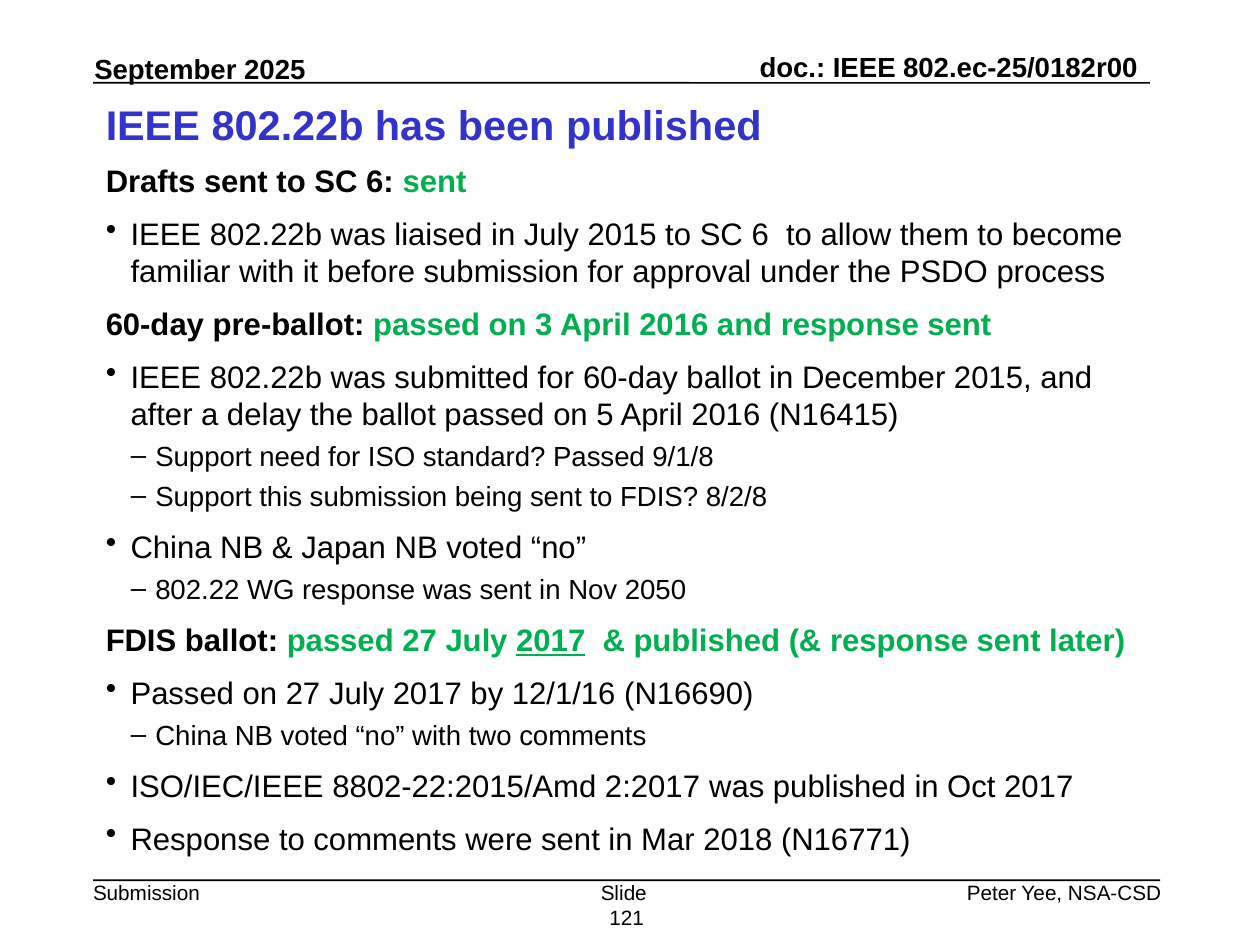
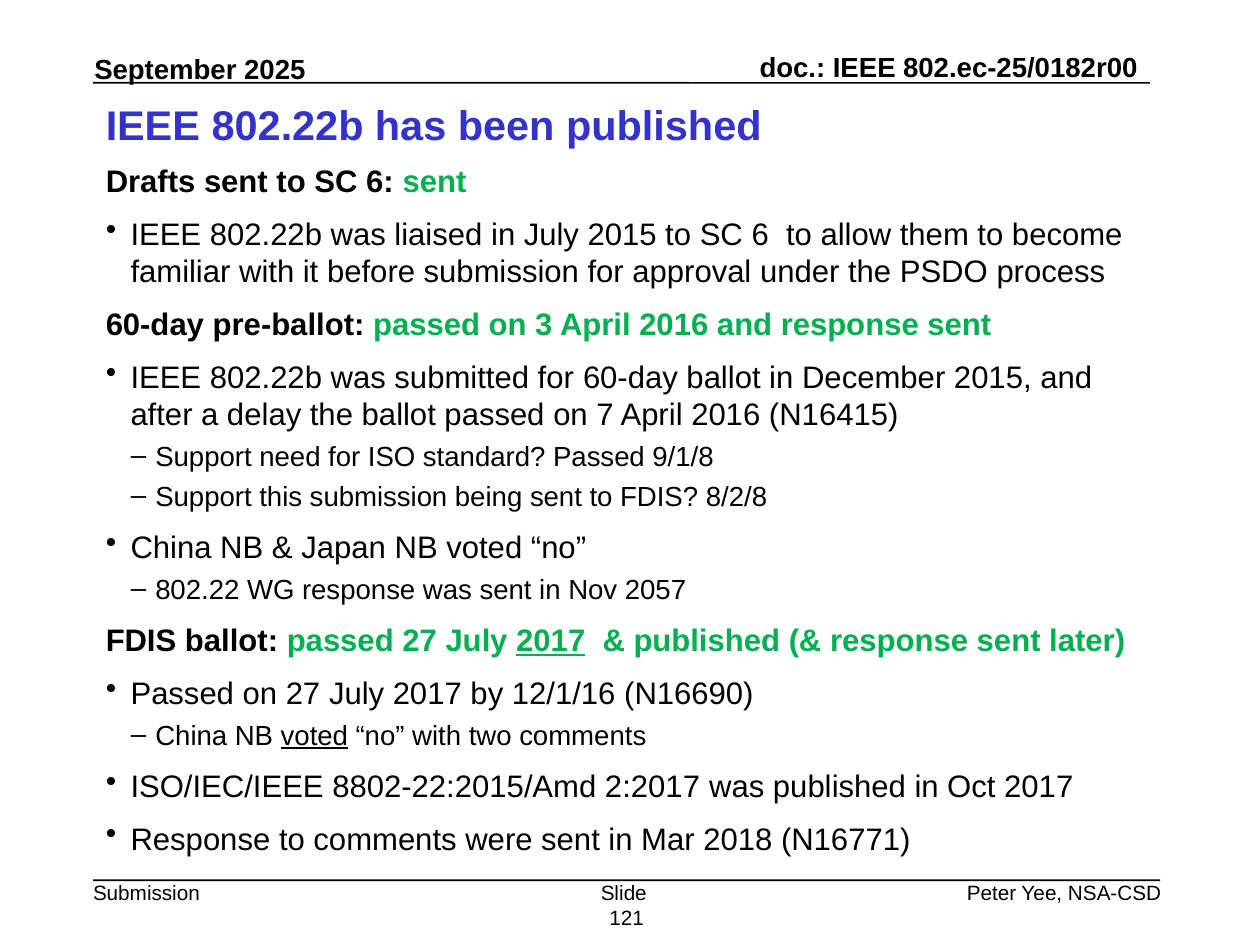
5: 5 -> 7 (605, 416)
2050: 2050 -> 2057 (655, 590)
voted underline: none -> present (314, 736)
